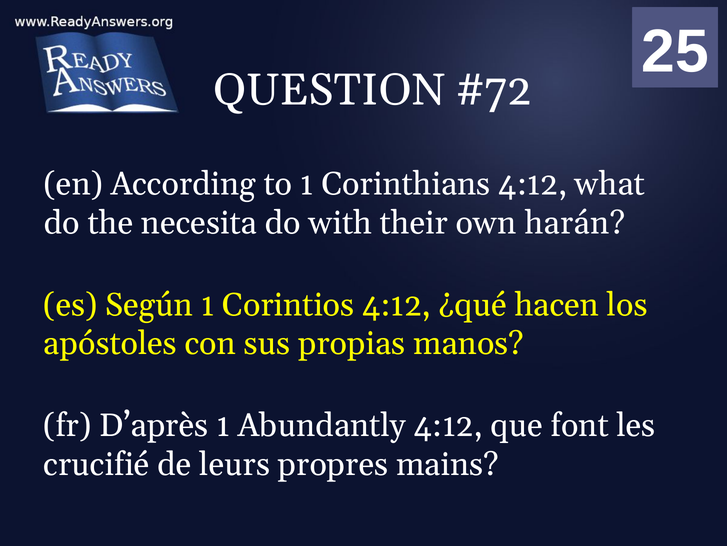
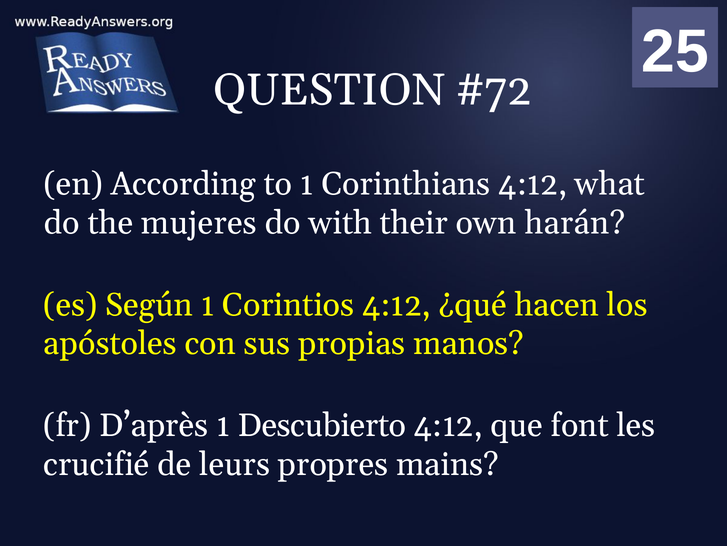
necesita: necesita -> mujeres (199, 223)
Abundantly: Abundantly -> Descubierto (322, 425)
